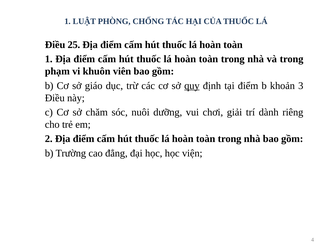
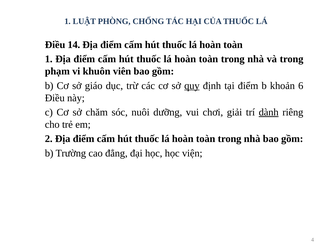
25: 25 -> 14 (74, 45)
3: 3 -> 6 (301, 85)
dành underline: none -> present (269, 112)
